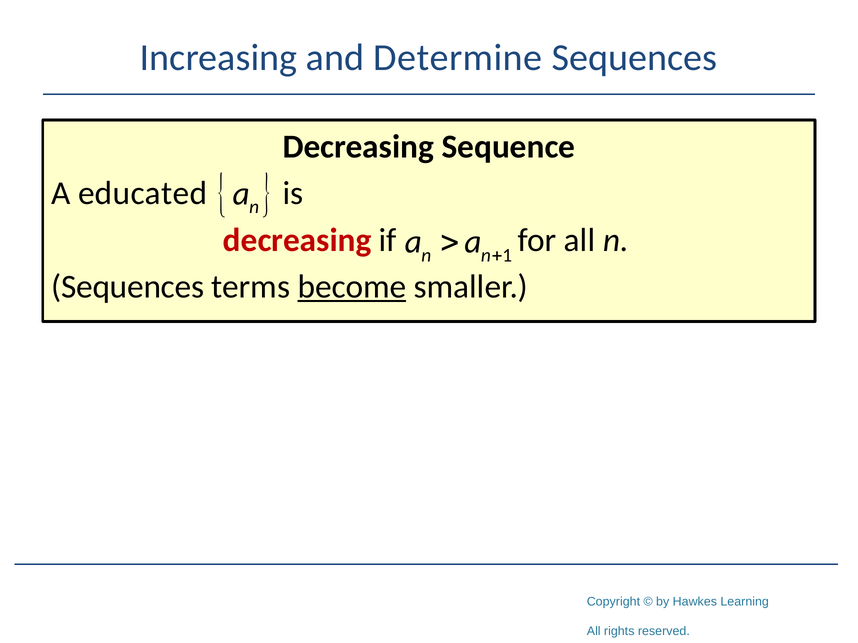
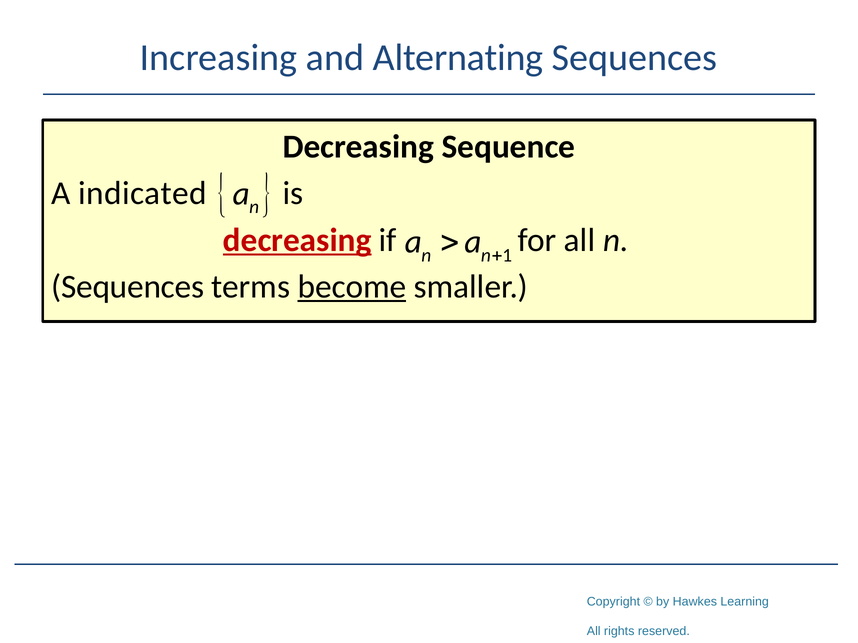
Determine: Determine -> Alternating (458, 58)
educated: educated -> indicated (143, 193)
decreasing underline: none -> present (297, 240)
